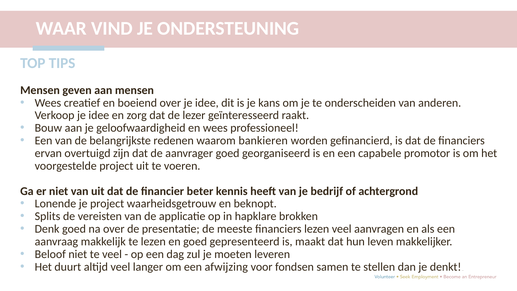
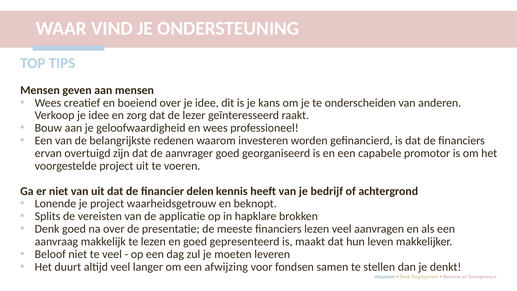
bankieren: bankieren -> investeren (263, 141)
beter: beter -> delen (200, 191)
